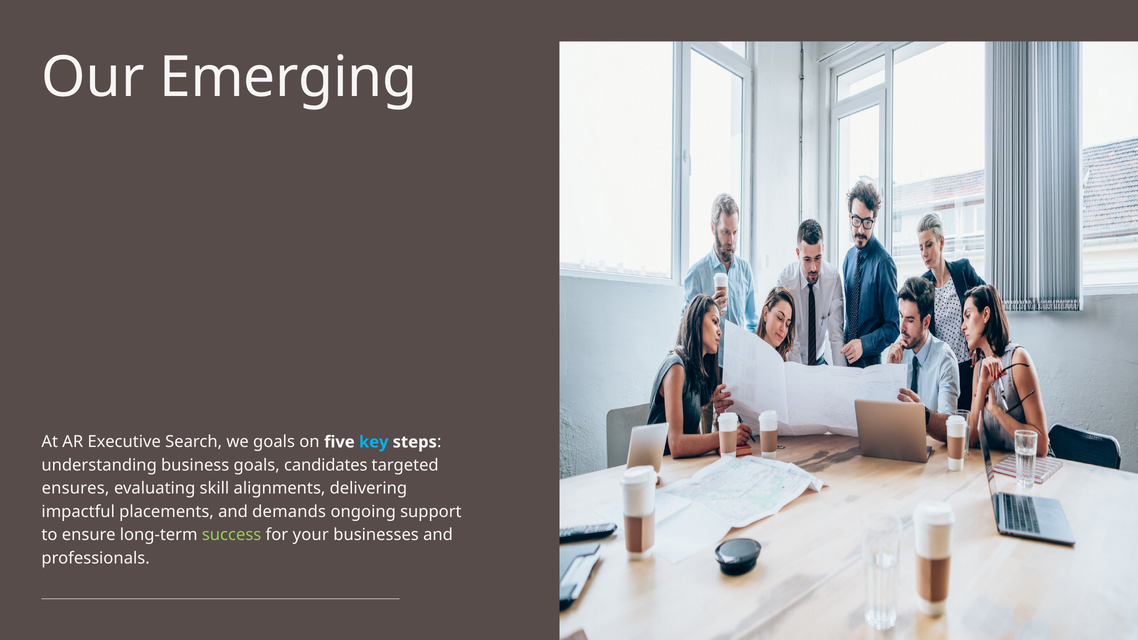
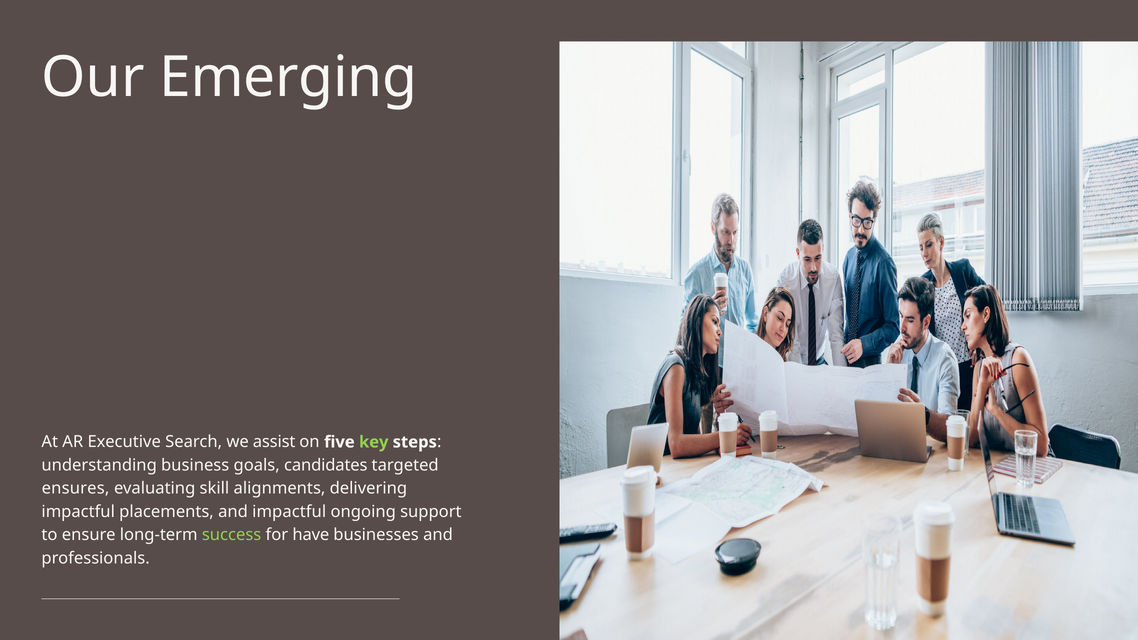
we goals: goals -> assist (274, 442)
key colour: light blue -> light green (374, 442)
and demands: demands -> impactful (289, 512)
your: your -> have (311, 535)
